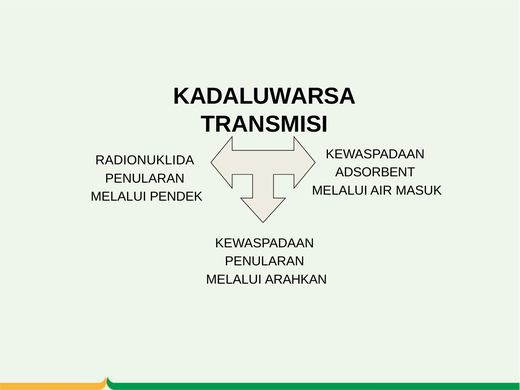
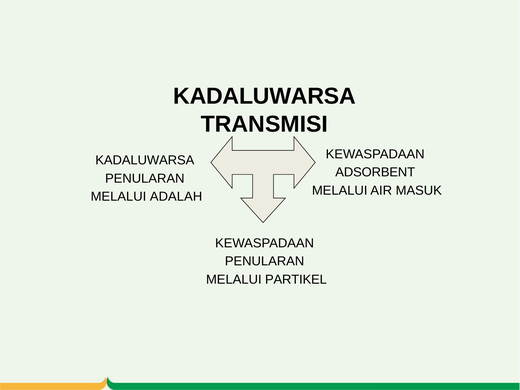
RADIONUKLIDA: RADIONUKLIDA -> KADALUWARSA (145, 160)
PENDEK: PENDEK -> ADALAH (176, 197)
ARAHKAN: ARAHKAN -> PARTIKEL (296, 279)
